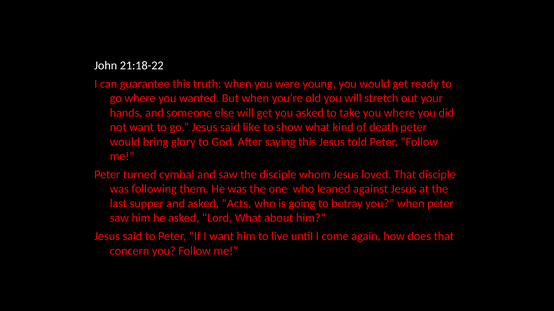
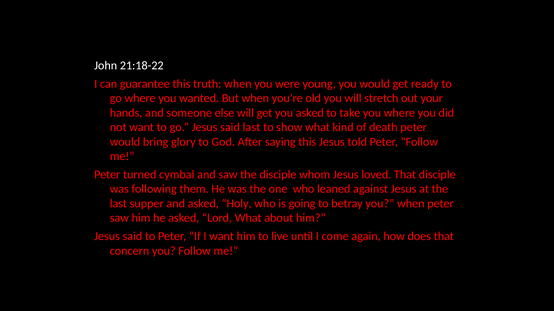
said like: like -> last (251, 127)
Acts: Acts -> Holy (237, 204)
